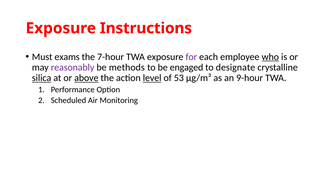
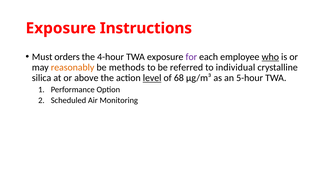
exams: exams -> orders (67, 57)
7-hour: 7-hour -> 4-hour (111, 57)
reasonably colour: purple -> orange (73, 67)
engaged: engaged -> referred (186, 67)
designate: designate -> individual (235, 67)
silica underline: present -> none (42, 78)
above underline: present -> none (86, 78)
53: 53 -> 68 (179, 78)
9-hour: 9-hour -> 5-hour (250, 78)
